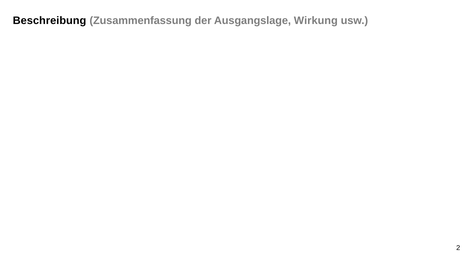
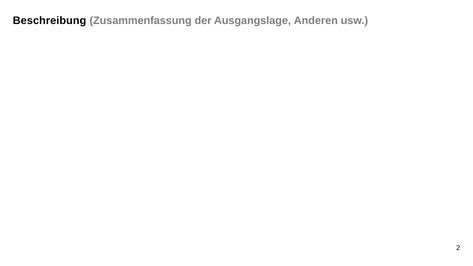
Wirkung: Wirkung -> Anderen (316, 21)
